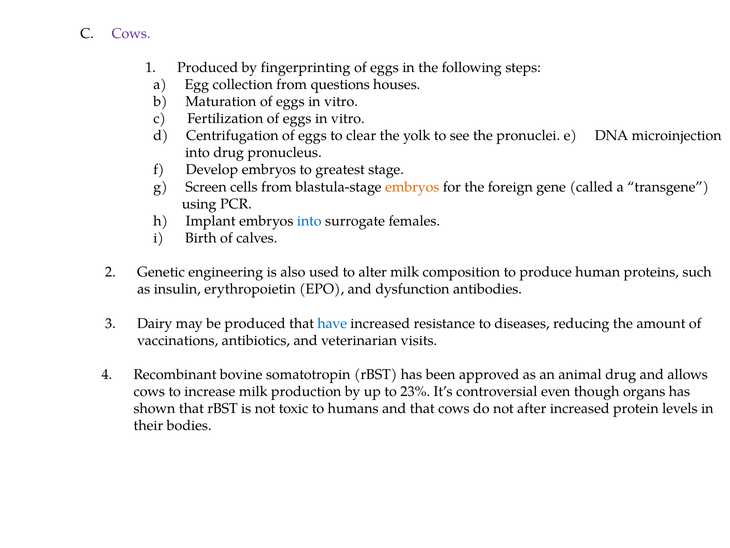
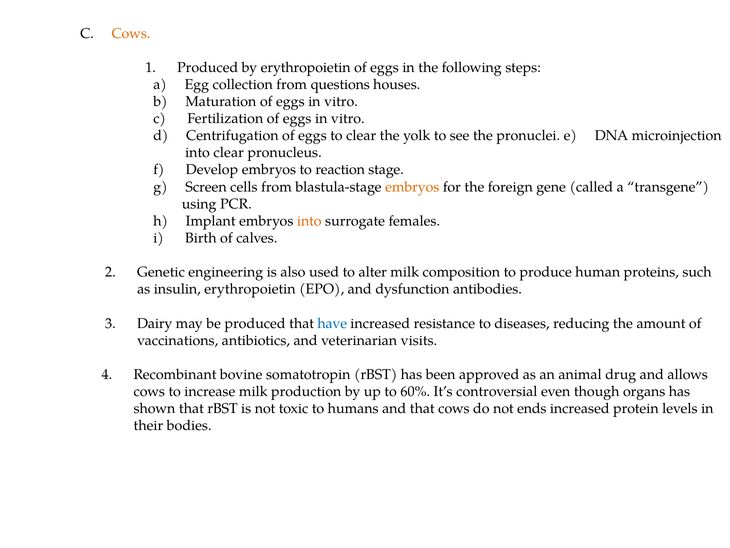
Cows colour: purple -> orange (131, 33)
by fingerprinting: fingerprinting -> erythropoietin (306, 67)
into drug: drug -> clear (229, 153)
greatest: greatest -> reaction (340, 170)
into colour: blue -> orange (309, 221)
23%: 23% -> 60% (415, 391)
after: after -> ends (532, 408)
